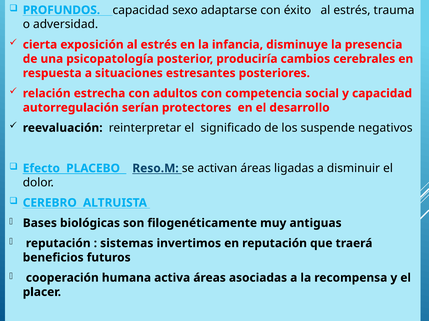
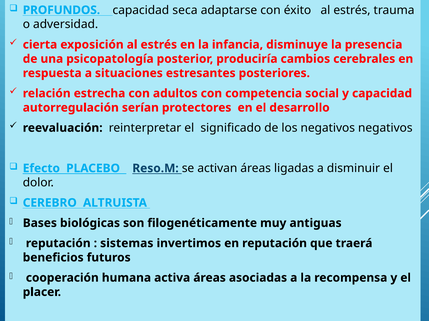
sexo: sexo -> seca (185, 10)
los suspende: suspende -> negativos (328, 128)
